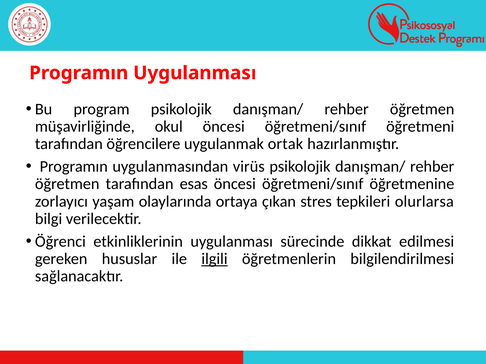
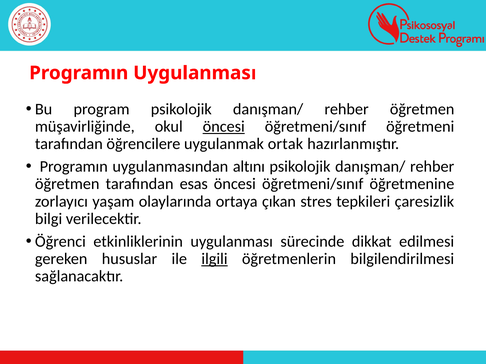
öncesi underline: none -> present (224, 127)
virüs: virüs -> altını (249, 167)
olurlarsa: olurlarsa -> çaresizlik (424, 202)
